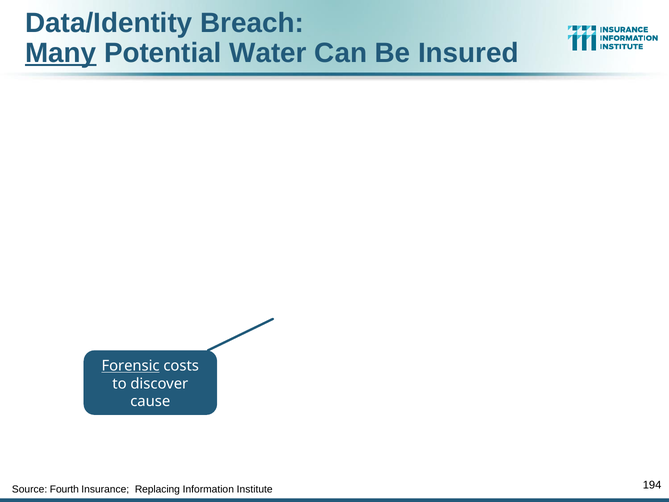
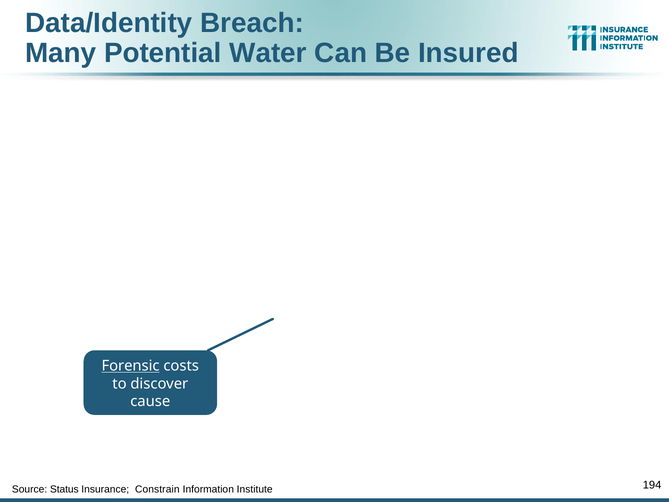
Many underline: present -> none (61, 53)
Fourth: Fourth -> Status (64, 489)
Replacing: Replacing -> Constrain (157, 489)
